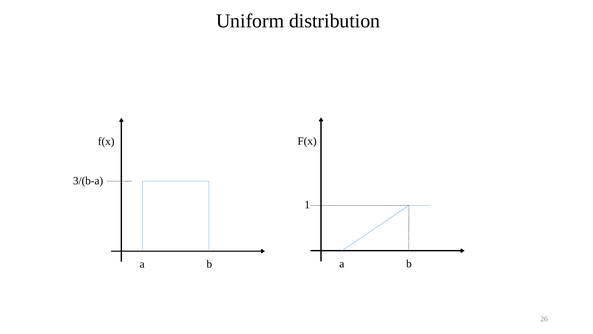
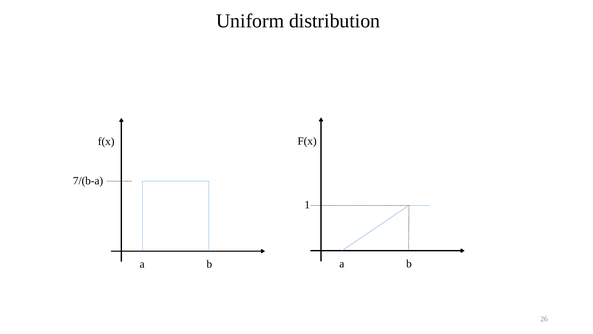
3/(b-a: 3/(b-a -> 7/(b-a (88, 181)
